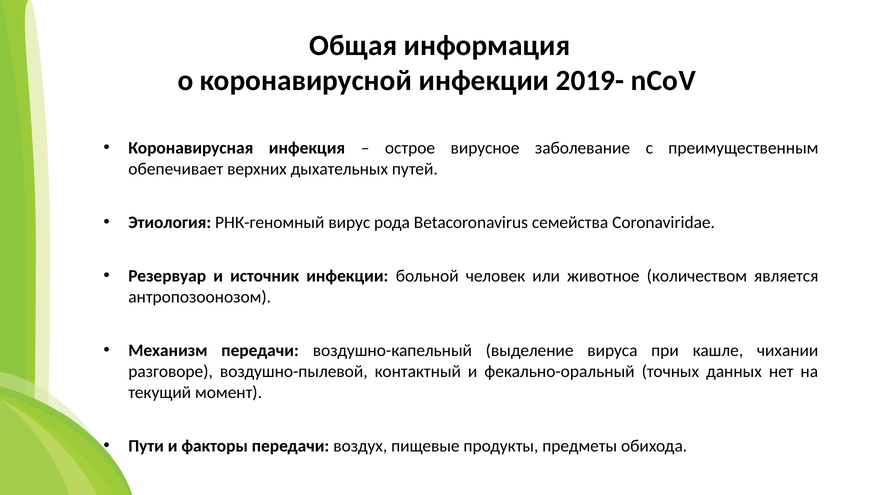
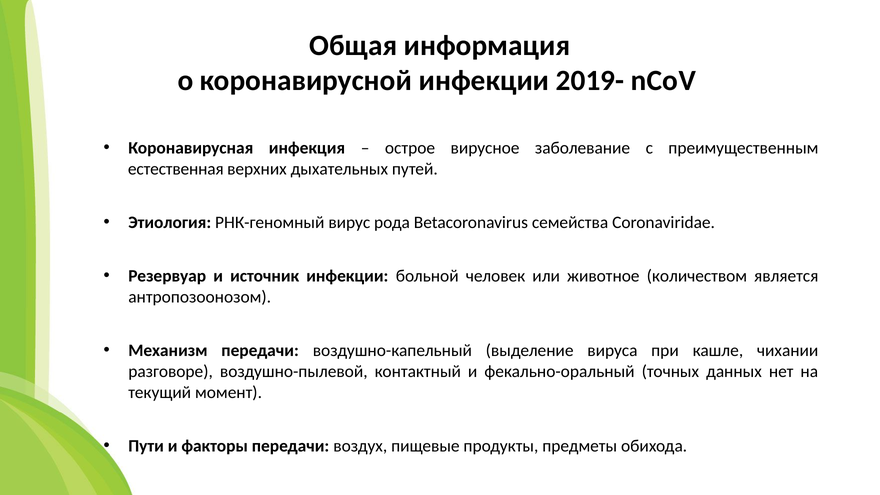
обепечивает: обепечивает -> естественная (176, 169)
